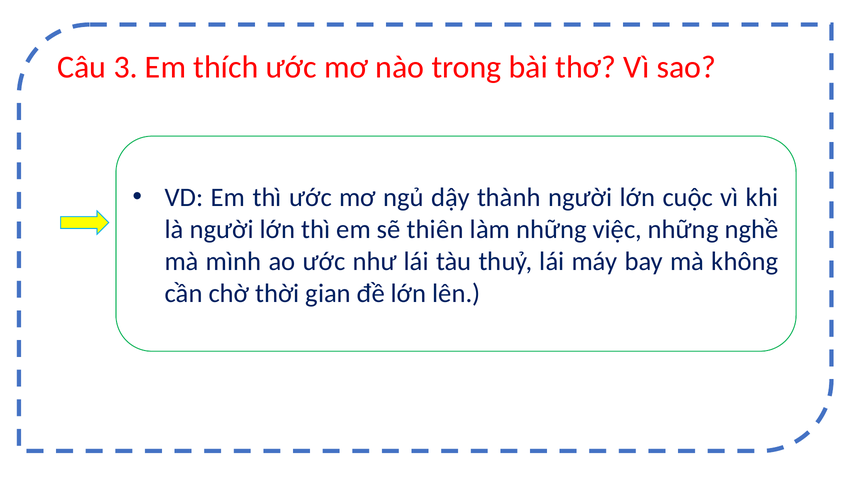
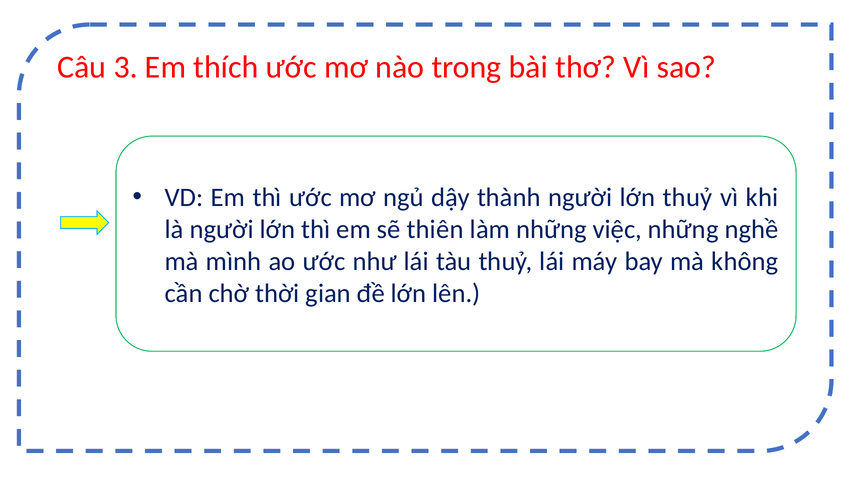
lớn cuộc: cuộc -> thuỷ (688, 197)
